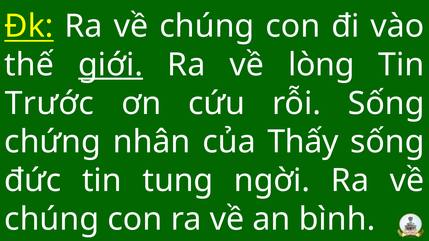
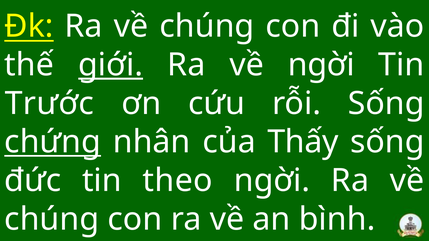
về lòng: lòng -> ngời (321, 65)
chứng underline: none -> present (53, 142)
tụng: tụng -> theo (178, 181)
